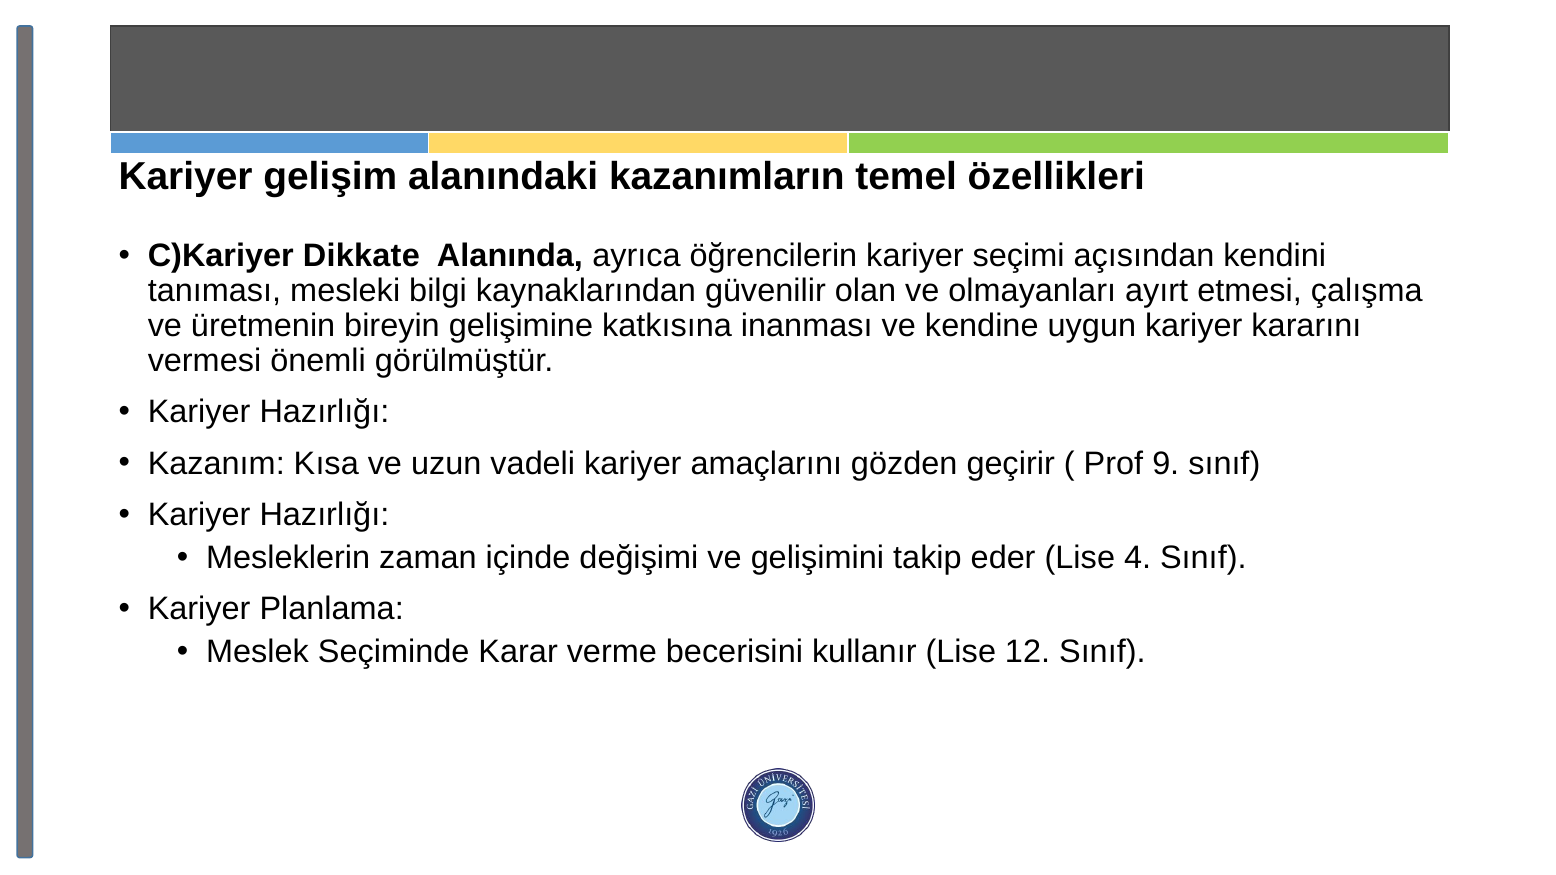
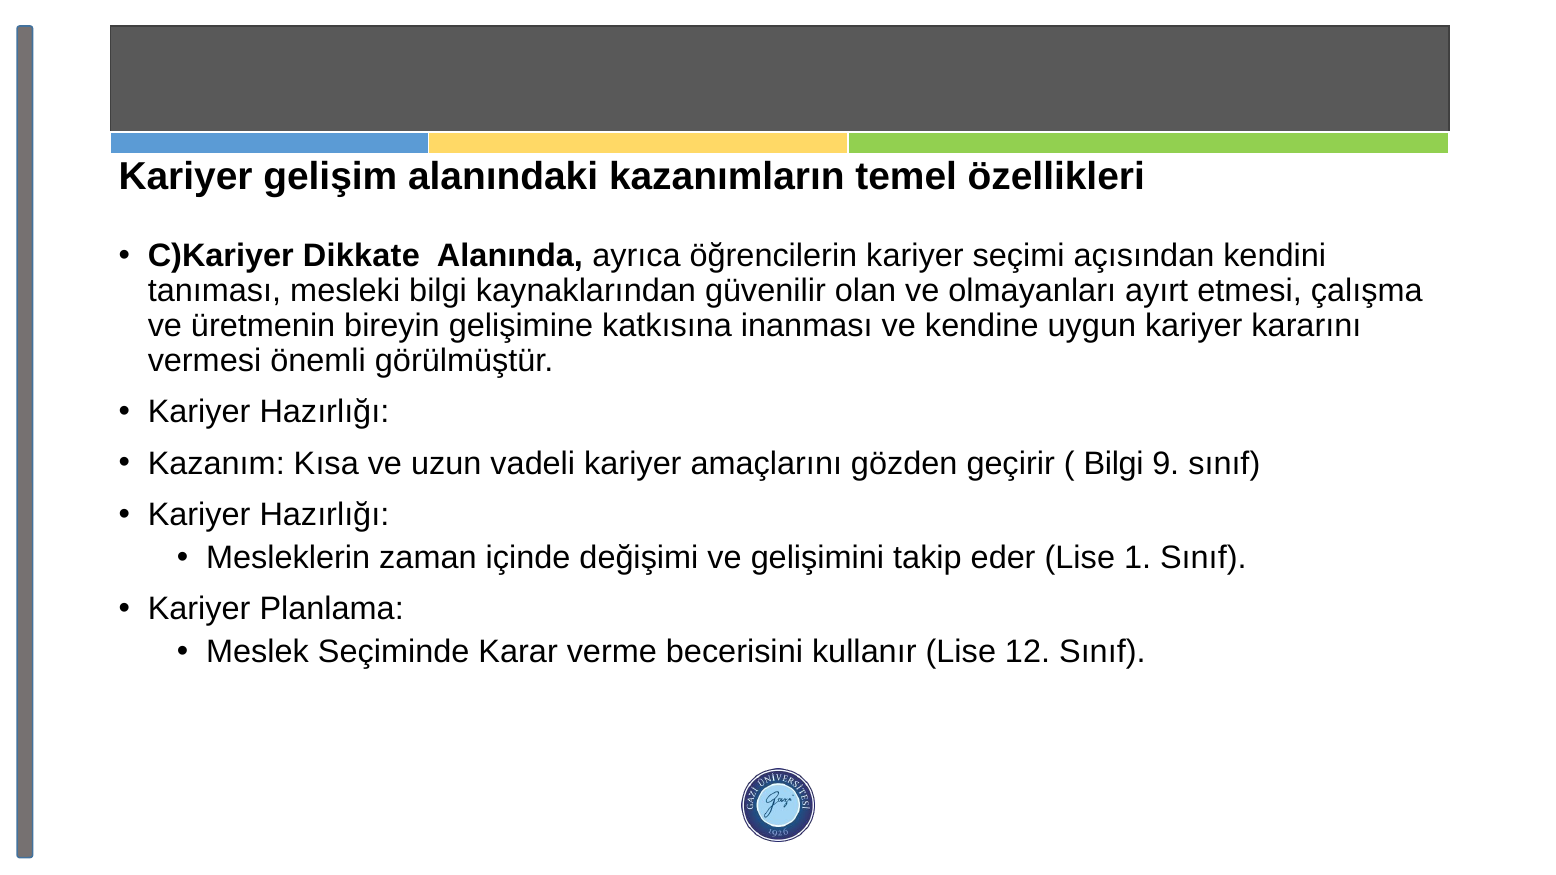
Prof: Prof -> Bilgi (1114, 464)
4: 4 -> 1 (1138, 558)
